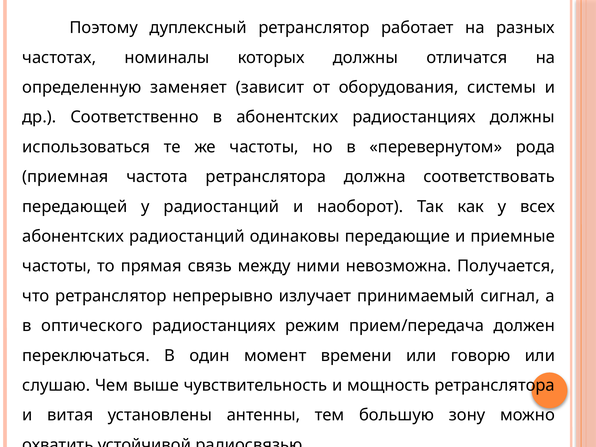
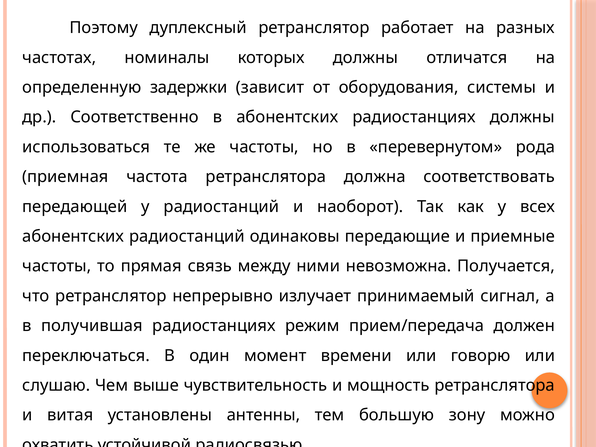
заменяет: заменяет -> задержки (189, 87)
оптического: оптического -> получившая (92, 326)
